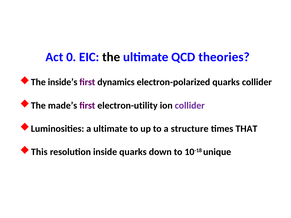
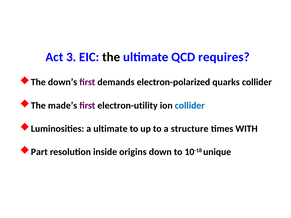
0: 0 -> 3 (71, 57)
theories: theories -> requires (224, 57)
inside’s: inside’s -> down’s (63, 82)
dynamics: dynamics -> demands (116, 82)
collider colour: purple -> blue (190, 106)
THAT: THAT -> WITH (247, 129)
This: This -> Part (39, 152)
inside quarks: quarks -> origins (133, 152)
